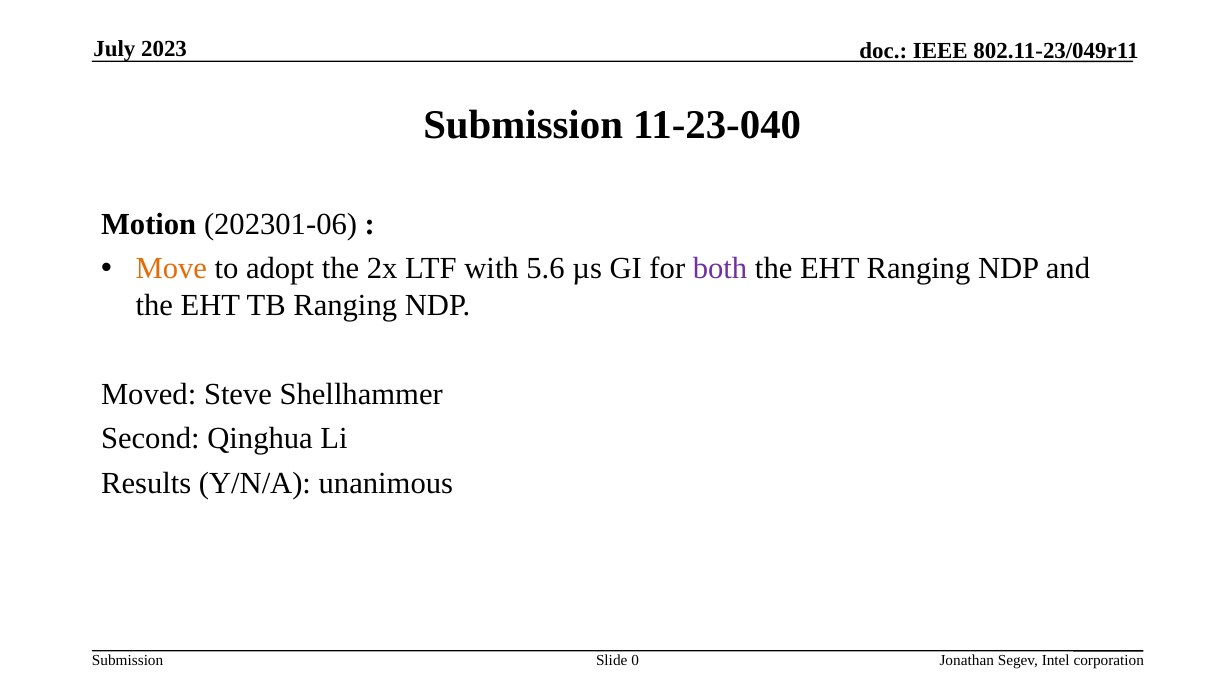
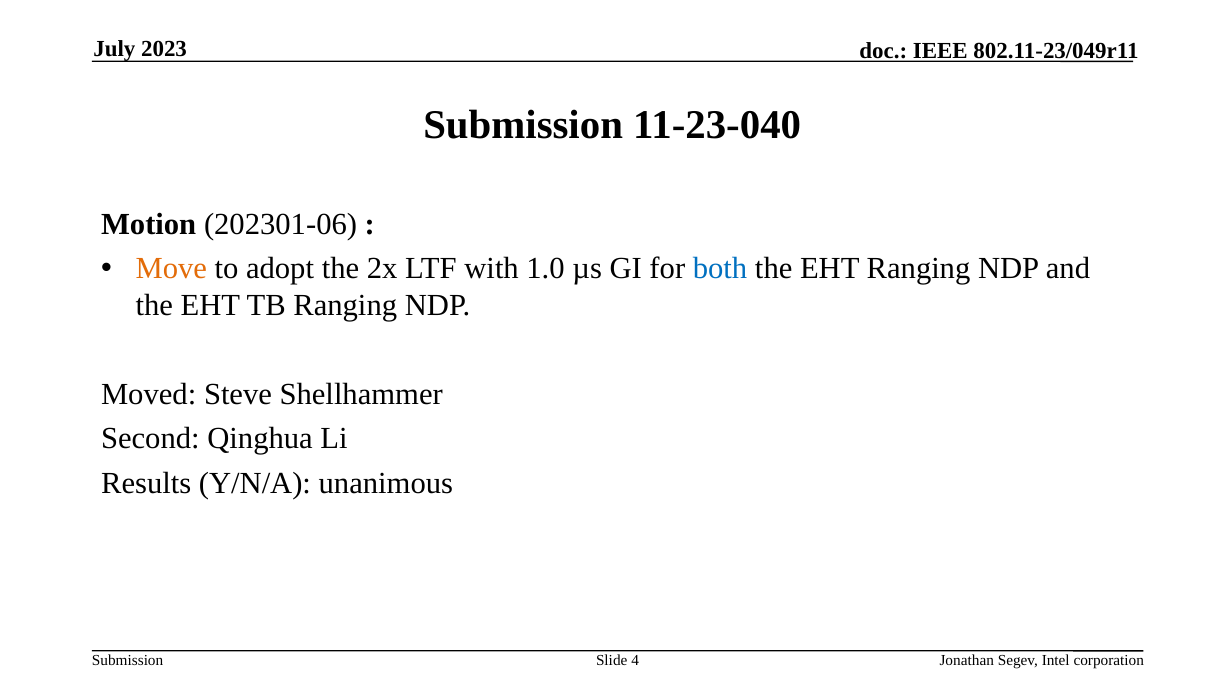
5.6: 5.6 -> 1.0 (546, 269)
both colour: purple -> blue (720, 269)
0: 0 -> 4 (635, 661)
